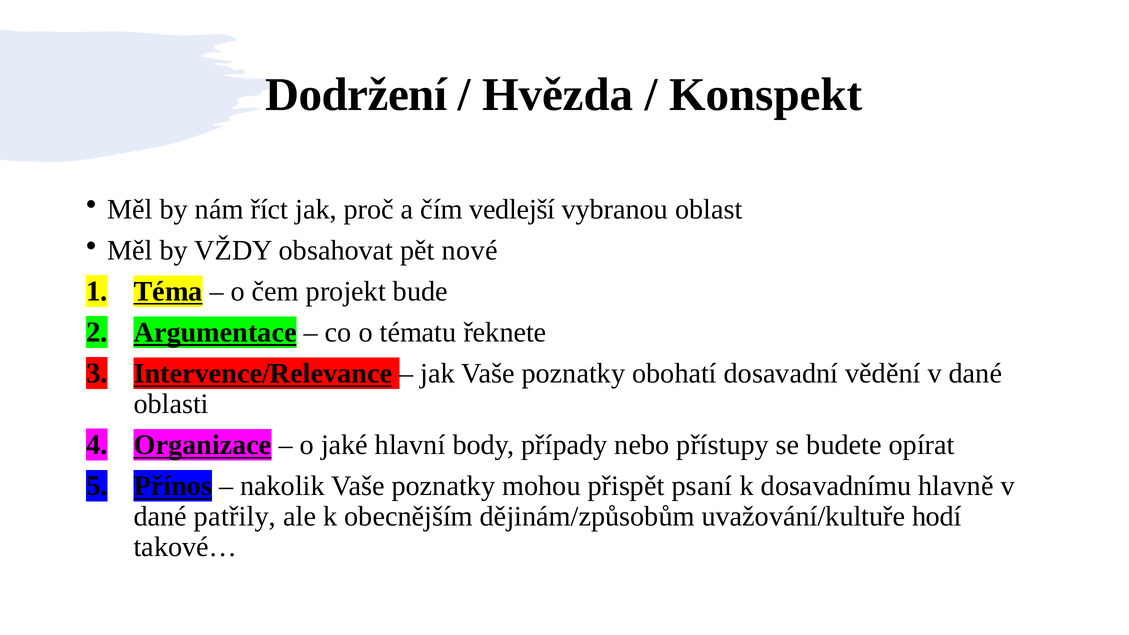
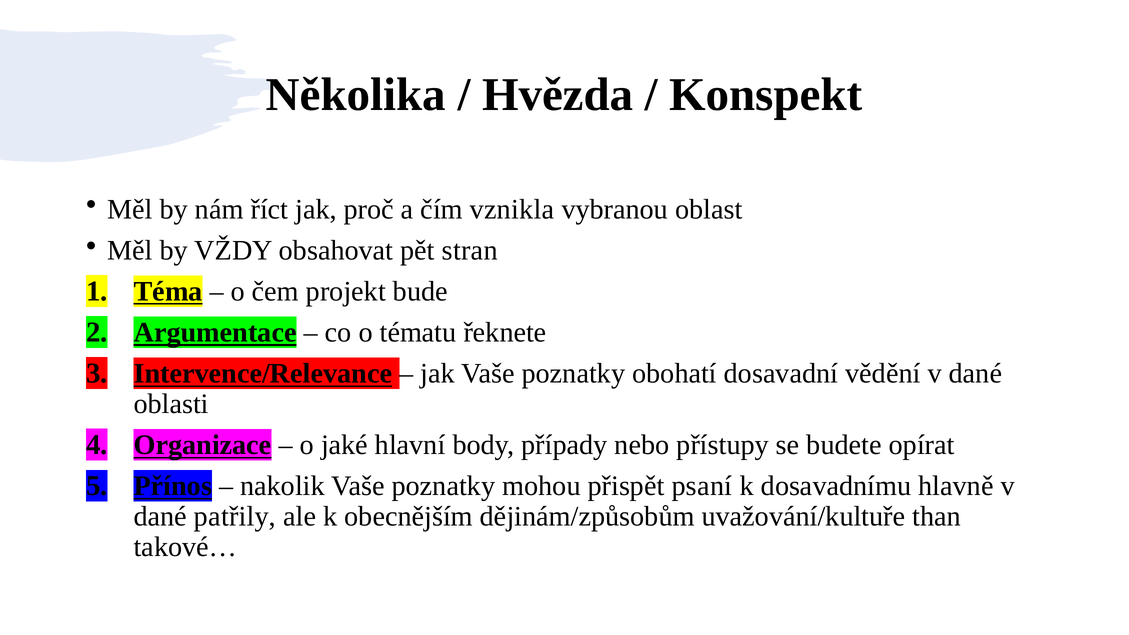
Dodržení: Dodržení -> Několika (356, 95)
vedlejší: vedlejší -> vznikla (512, 209)
nové: nové -> stran (470, 250)
hodí: hodí -> than (937, 517)
